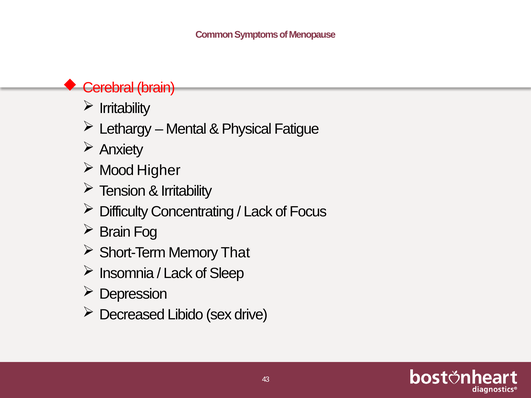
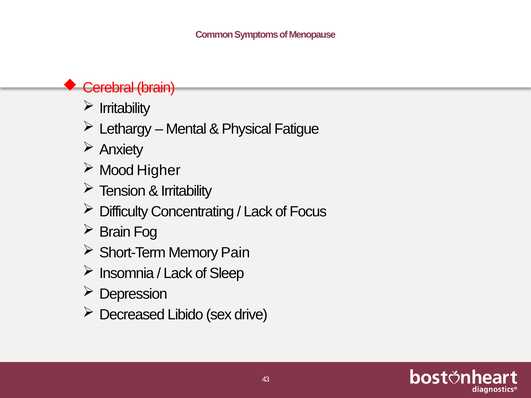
That: That -> Pain (235, 253)
